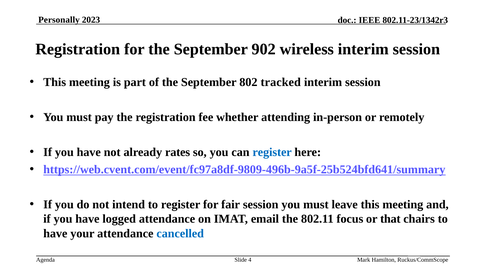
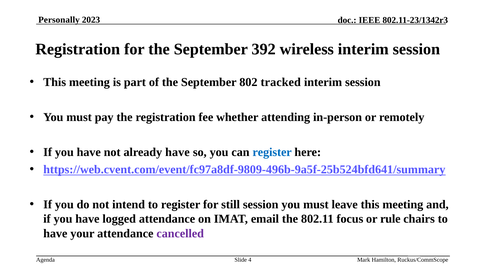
902: 902 -> 392 (264, 49)
already rates: rates -> have (177, 152)
fair: fair -> still (231, 205)
that: that -> rule (390, 219)
cancelled colour: blue -> purple (180, 234)
